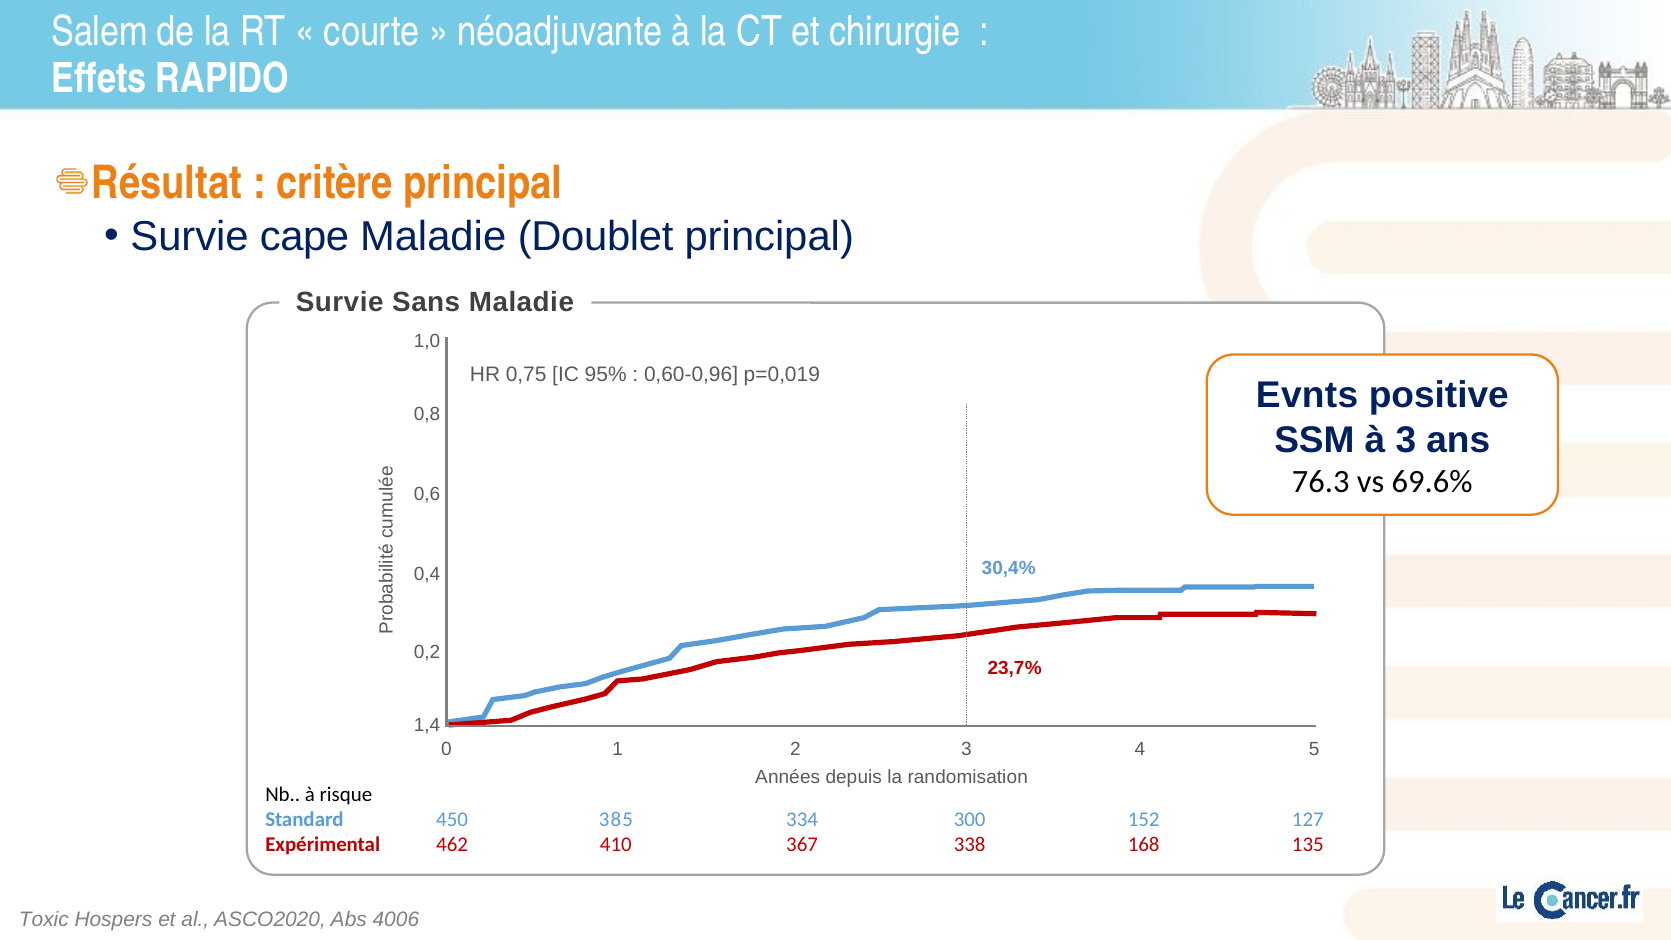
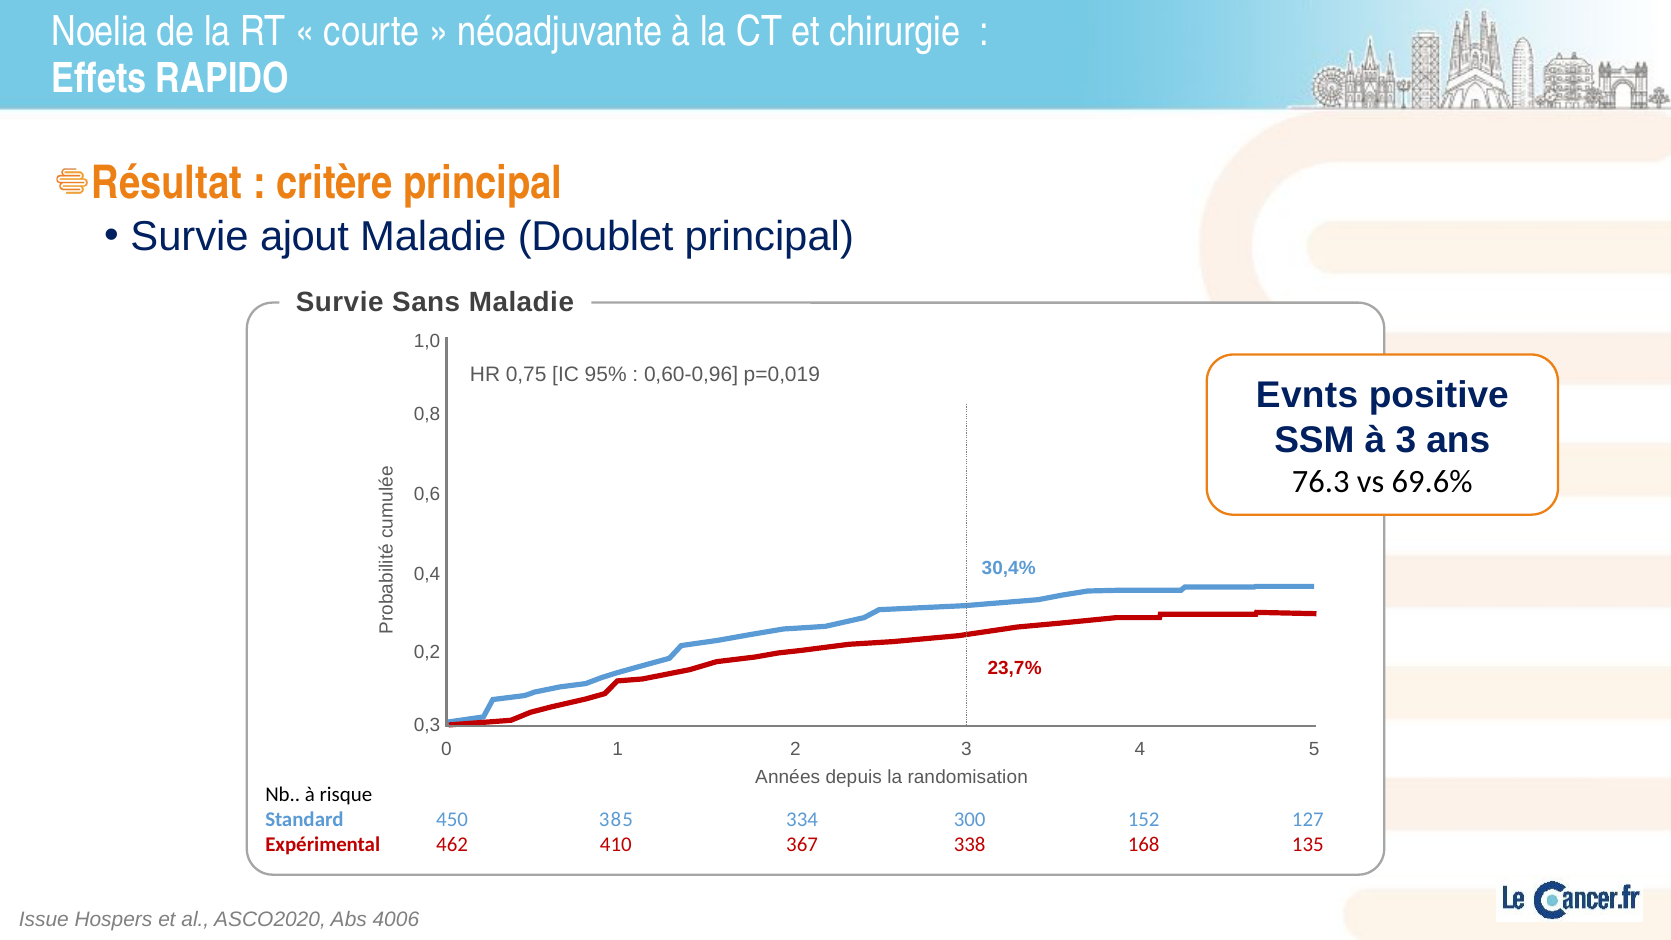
Salem: Salem -> Noelia (100, 31)
cape: cape -> ajout (304, 237)
1,4: 1,4 -> 0,3 (427, 725)
Toxic: Toxic -> Issue (44, 920)
